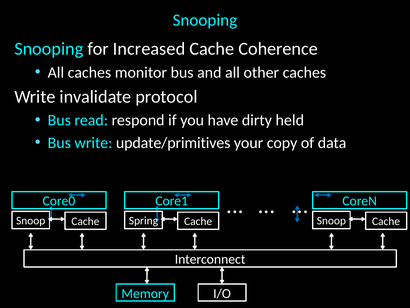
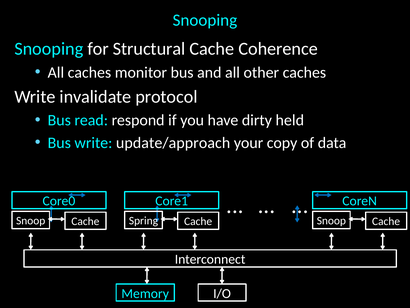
Increased: Increased -> Structural (149, 49)
update/primitives: update/primitives -> update/approach (173, 143)
